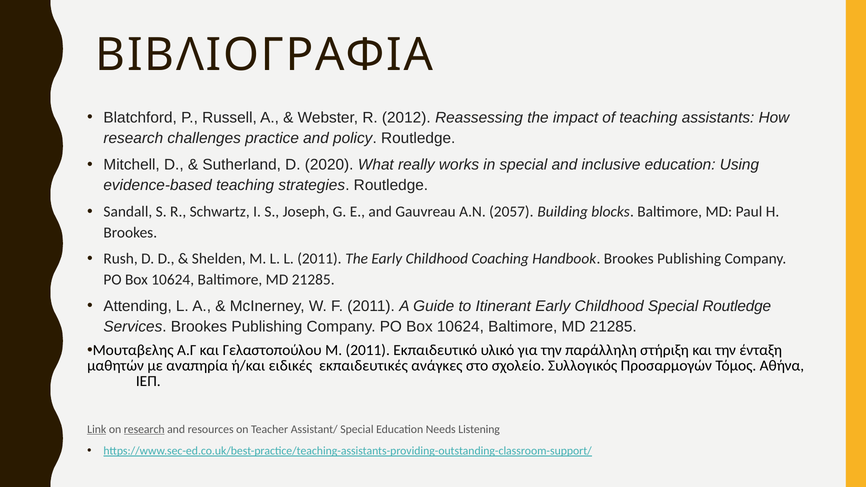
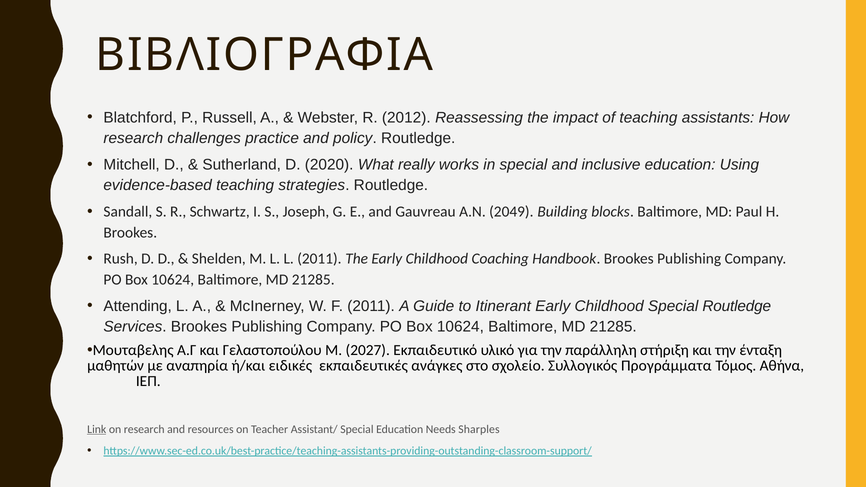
2057: 2057 -> 2049 (511, 212)
Μ 2011: 2011 -> 2027 (368, 350)
Προσαρμογών: Προσαρμογών -> Προγράμματα (666, 366)
research underline: present -> none (144, 429)
Listening: Listening -> Sharples (479, 429)
